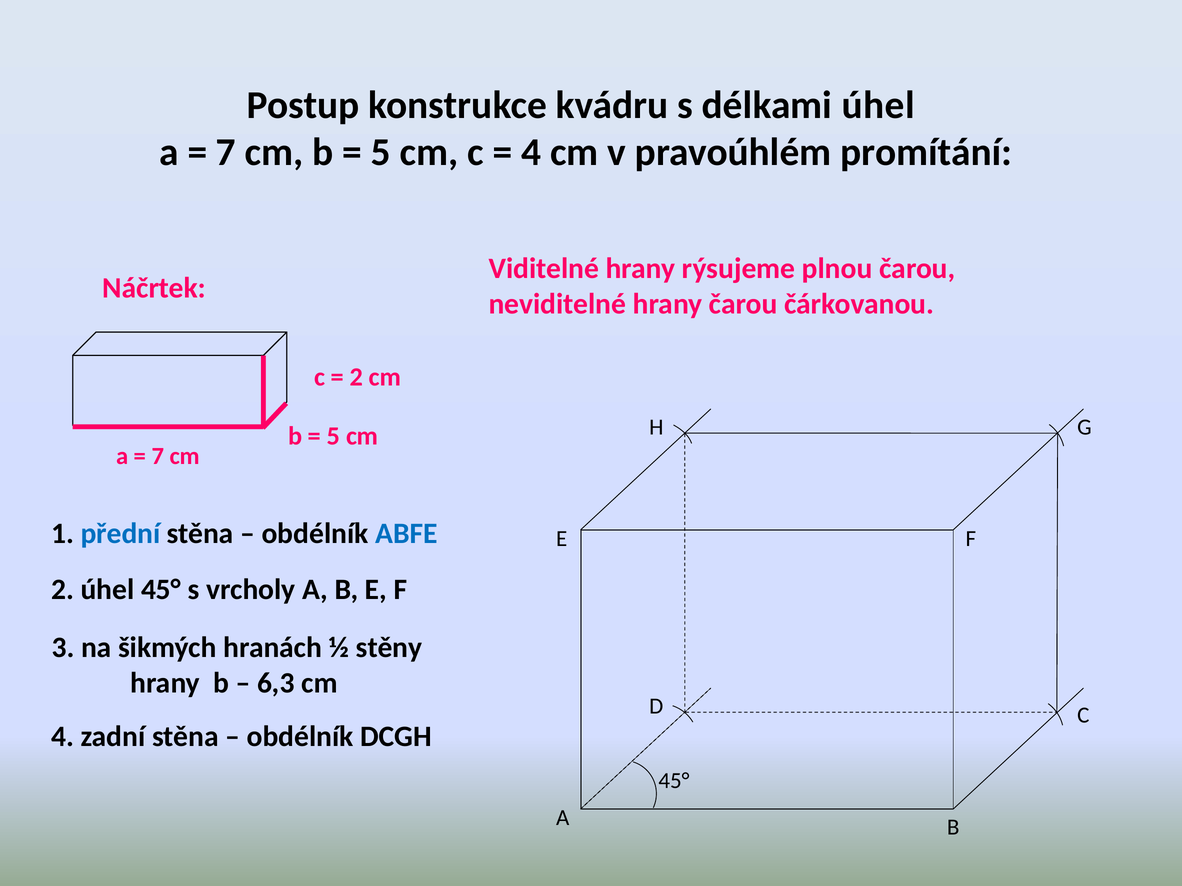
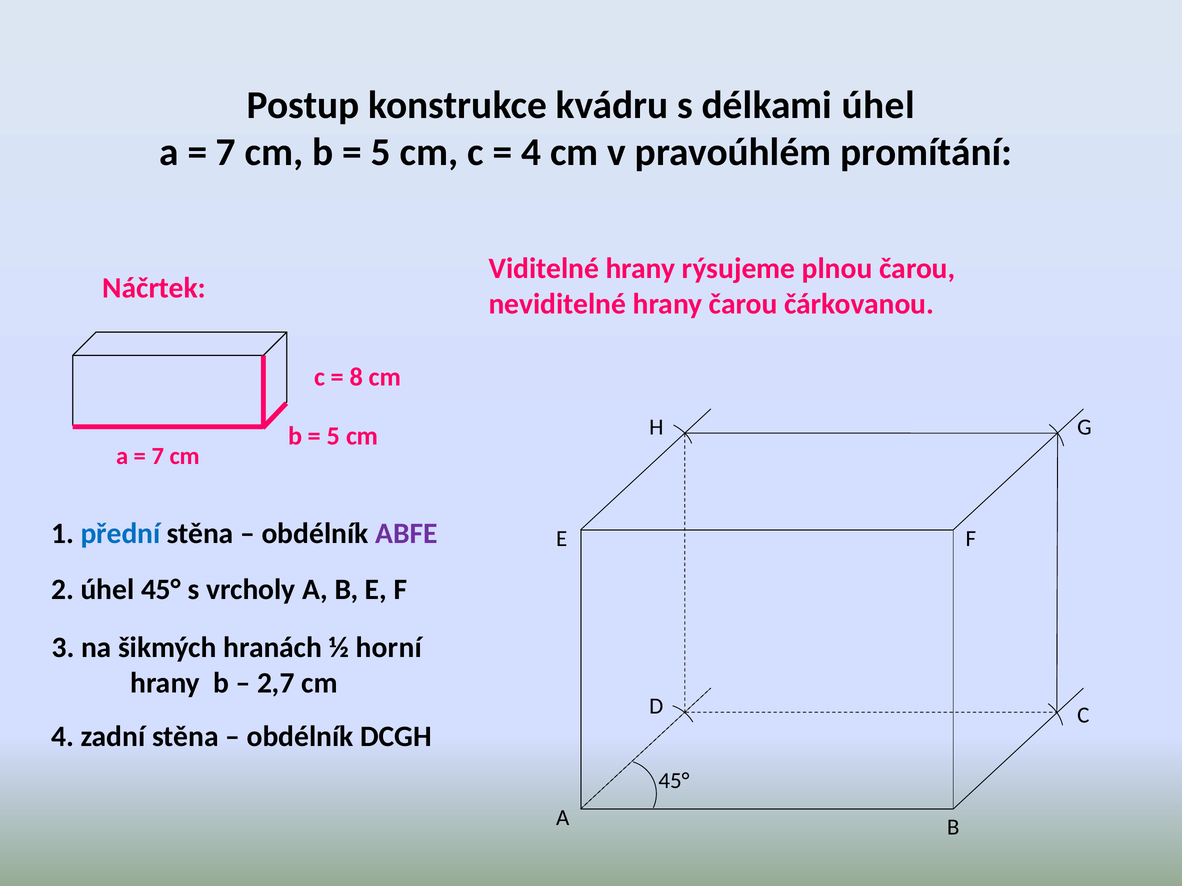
2: 2 -> 8 (356, 377)
ABFE colour: blue -> purple (406, 534)
stěny: stěny -> horní (389, 648)
6,3: 6,3 -> 2,7 (276, 683)
